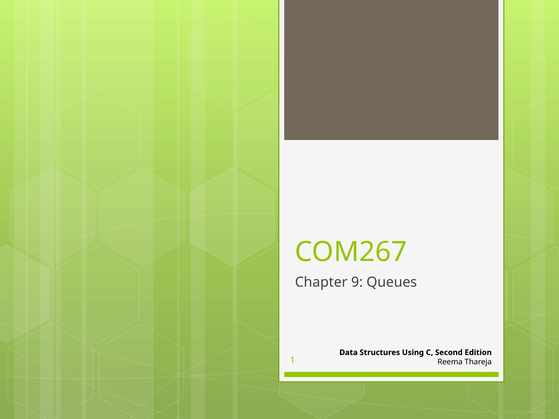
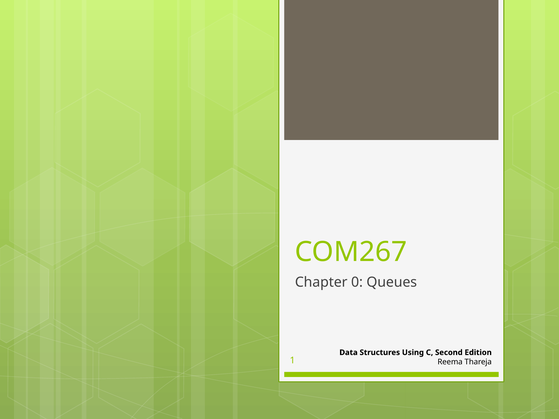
9: 9 -> 0 (357, 282)
